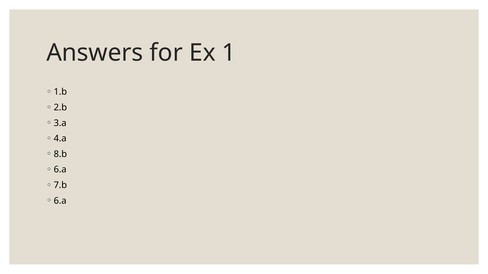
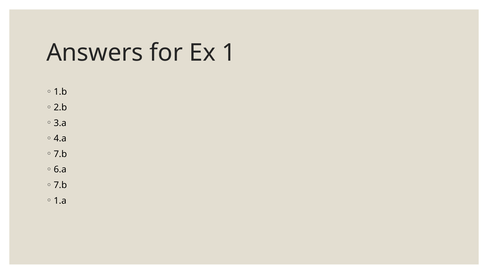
8.b: 8.b -> 7.b (60, 154)
6.a: 6.a -> 1.a (60, 201)
